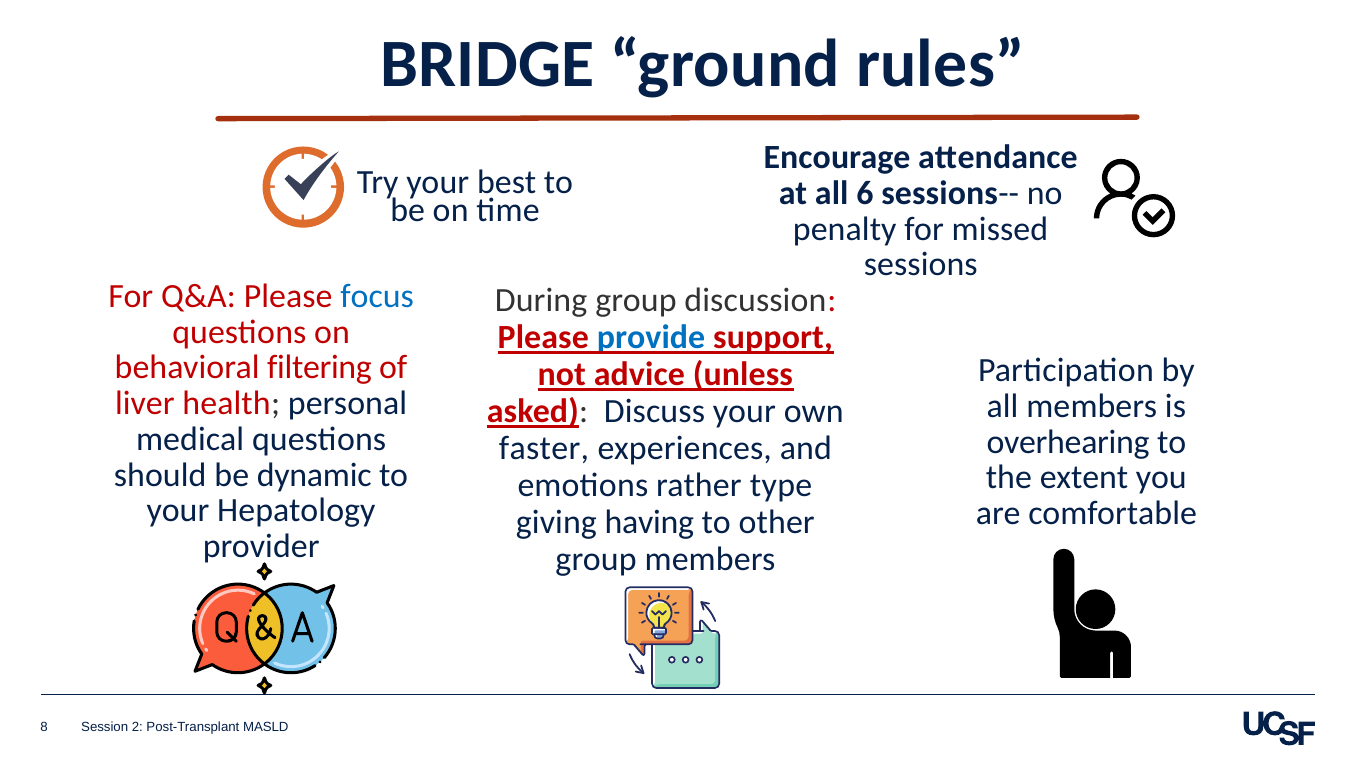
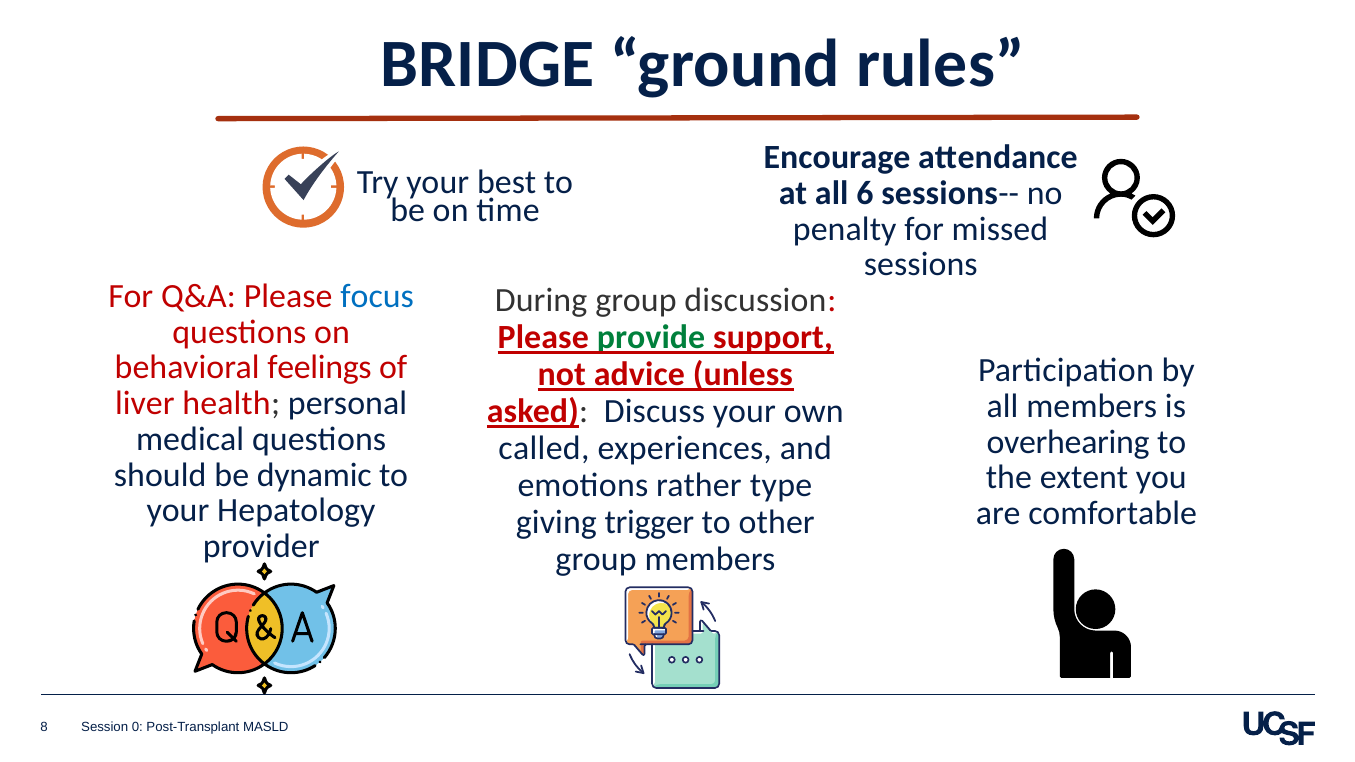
provide colour: blue -> green (651, 338)
filtering: filtering -> feelings (320, 368)
faster: faster -> called (544, 449)
having: having -> trigger (649, 523)
2: 2 -> 0 (137, 727)
